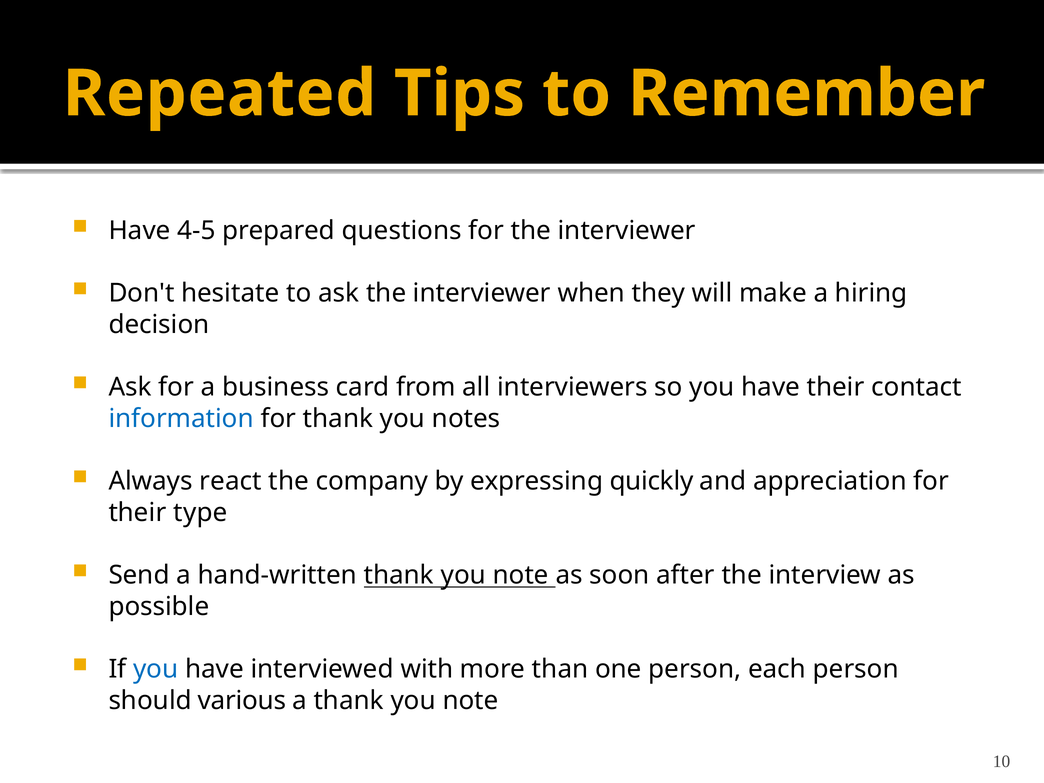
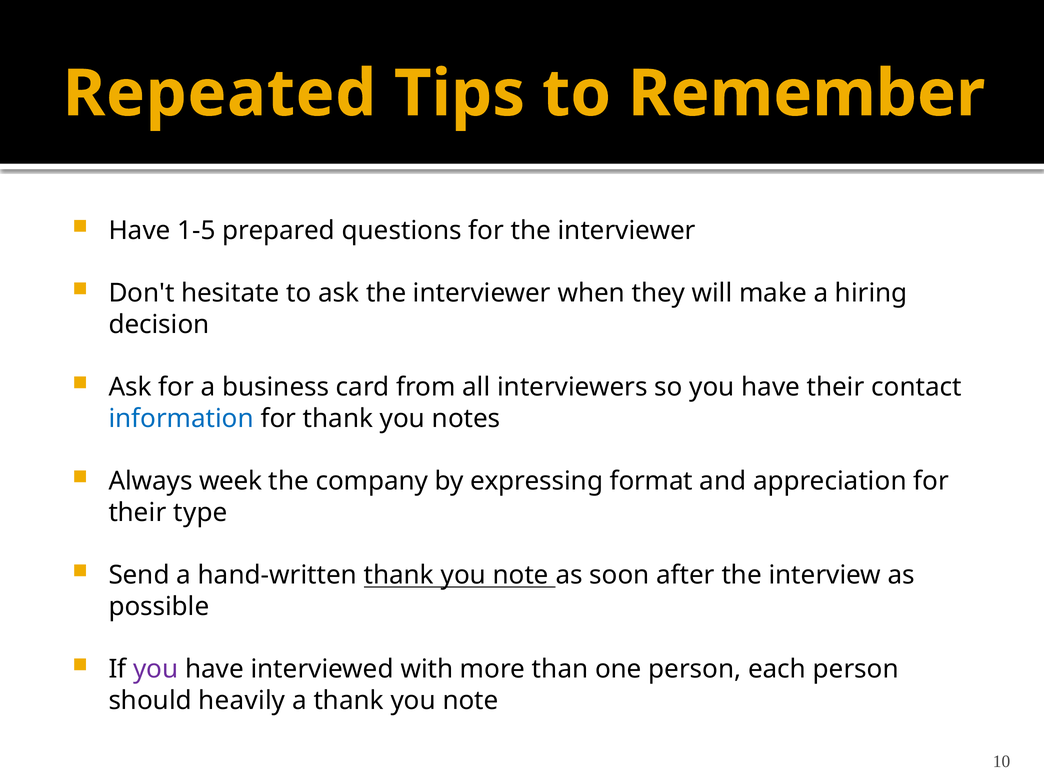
4-5: 4-5 -> 1-5 (196, 231)
react: react -> week (231, 481)
quickly: quickly -> format (651, 481)
you colour: blue -> purple (156, 669)
various: various -> heavily (242, 700)
